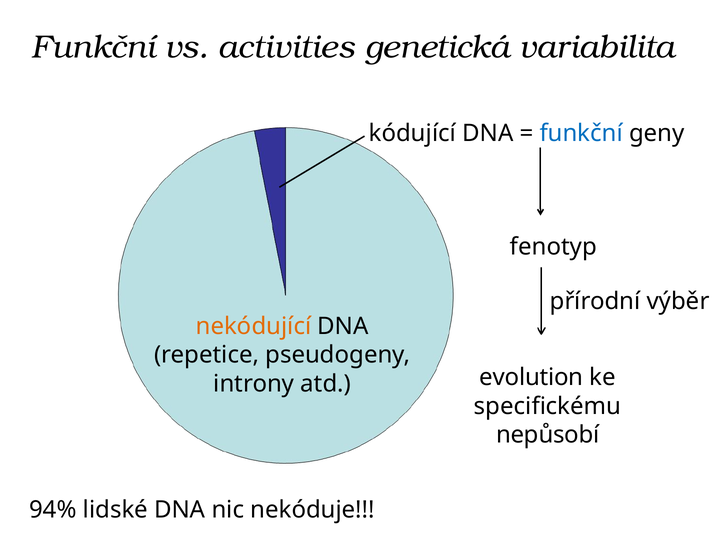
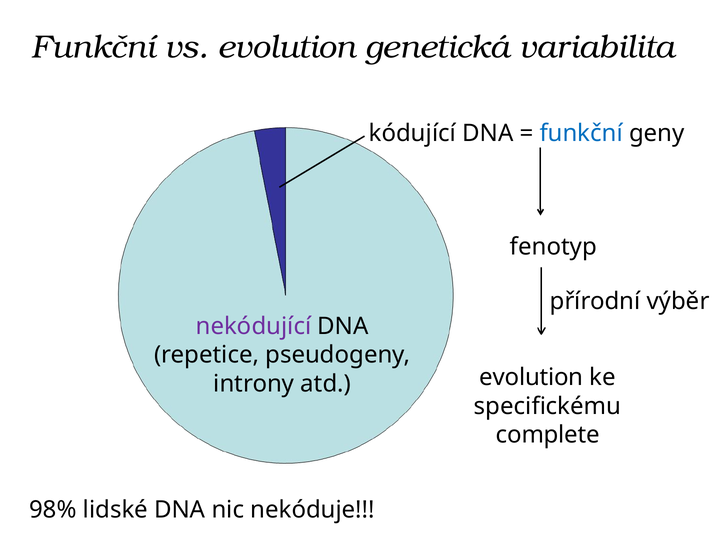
vs activities: activities -> evolution (287, 47)
nekódující colour: orange -> purple (254, 326)
nepůsobí: nepůsobí -> complete (548, 435)
94%: 94% -> 98% (53, 510)
